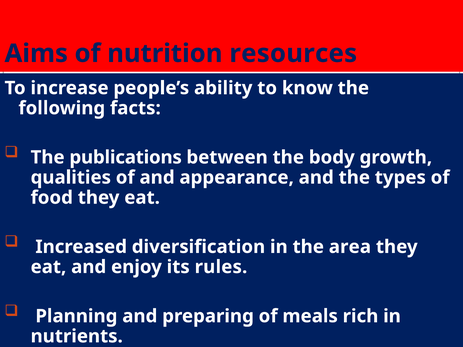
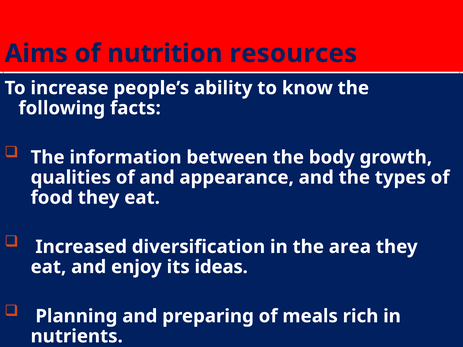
publications: publications -> information (126, 157)
rules: rules -> ideas (221, 267)
